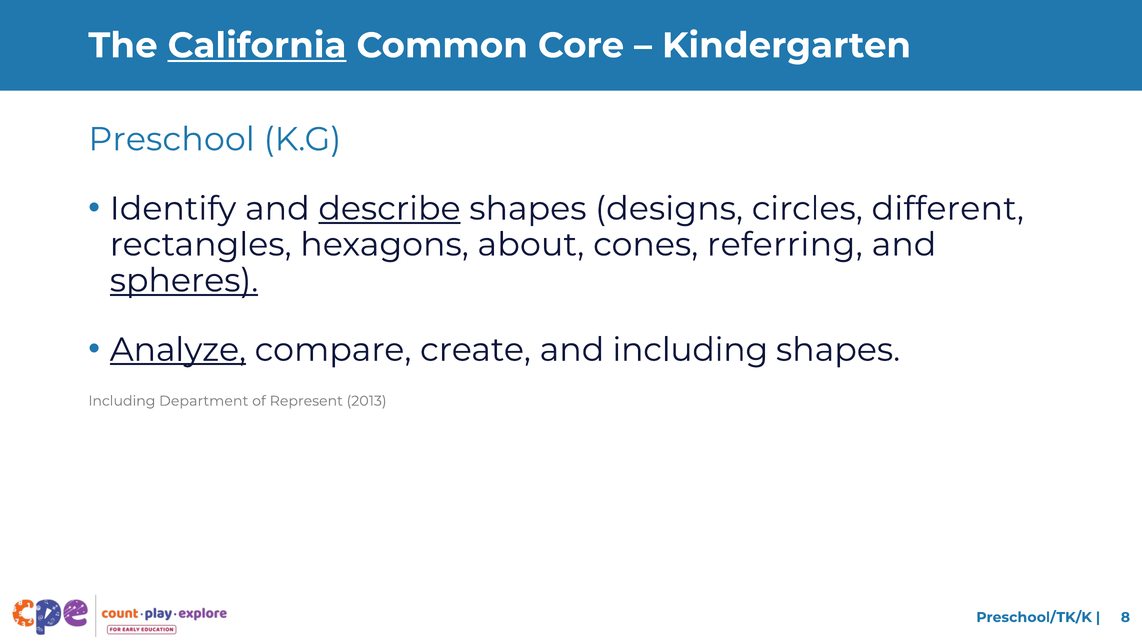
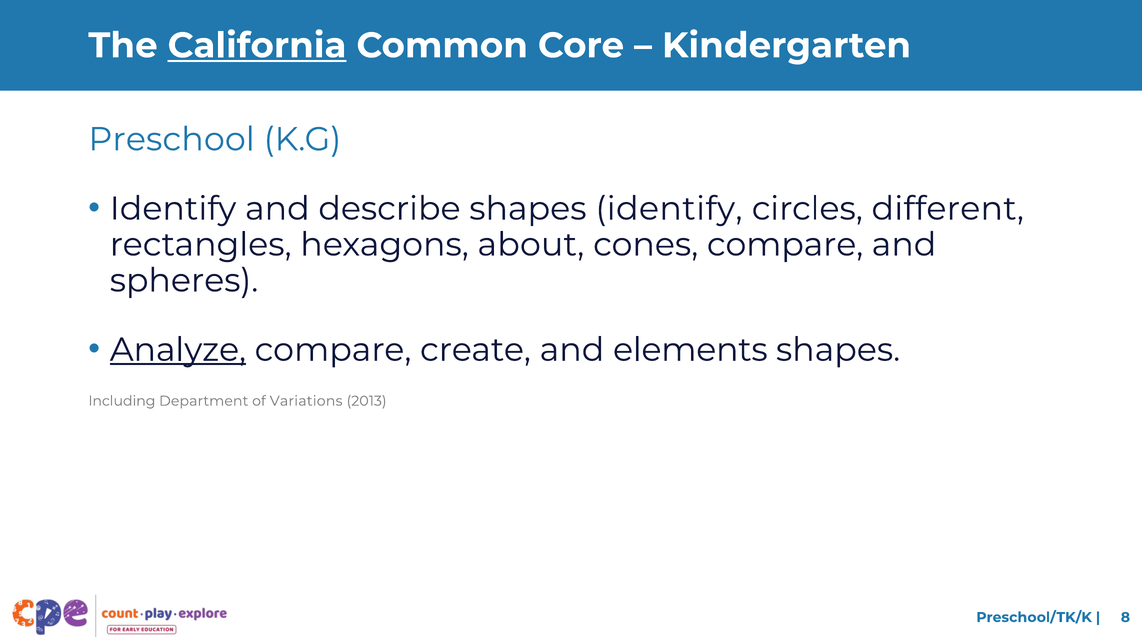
describe underline: present -> none (389, 209)
shapes designs: designs -> identify (669, 209)
cones referring: referring -> compare (785, 245)
spheres underline: present -> none (184, 281)
and including: including -> elements (690, 350)
Represent: Represent -> Variations (306, 401)
